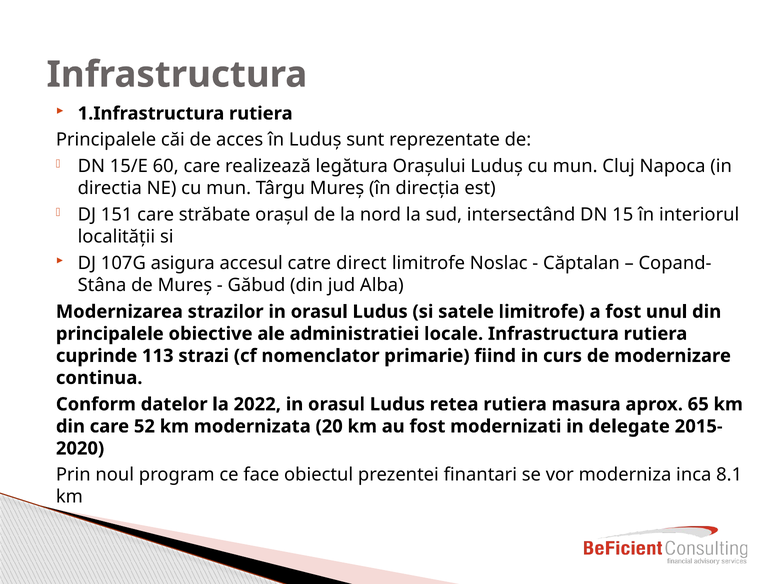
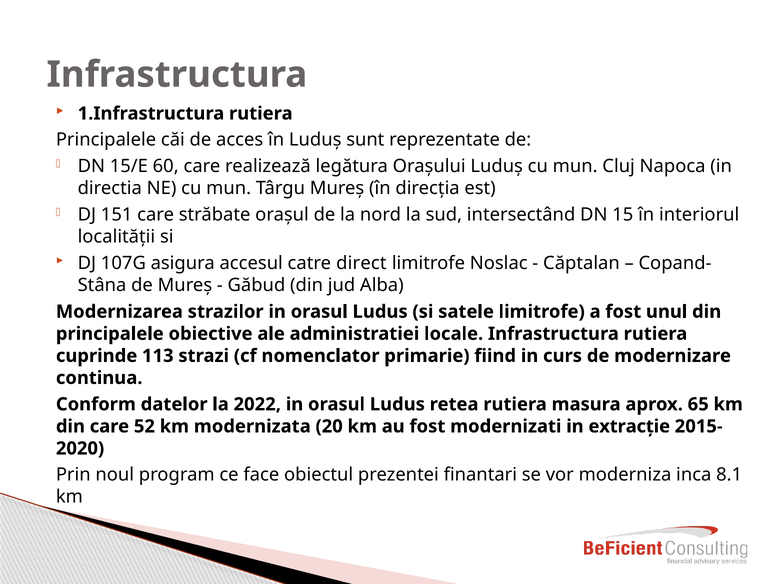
delegate: delegate -> extracție (629, 426)
